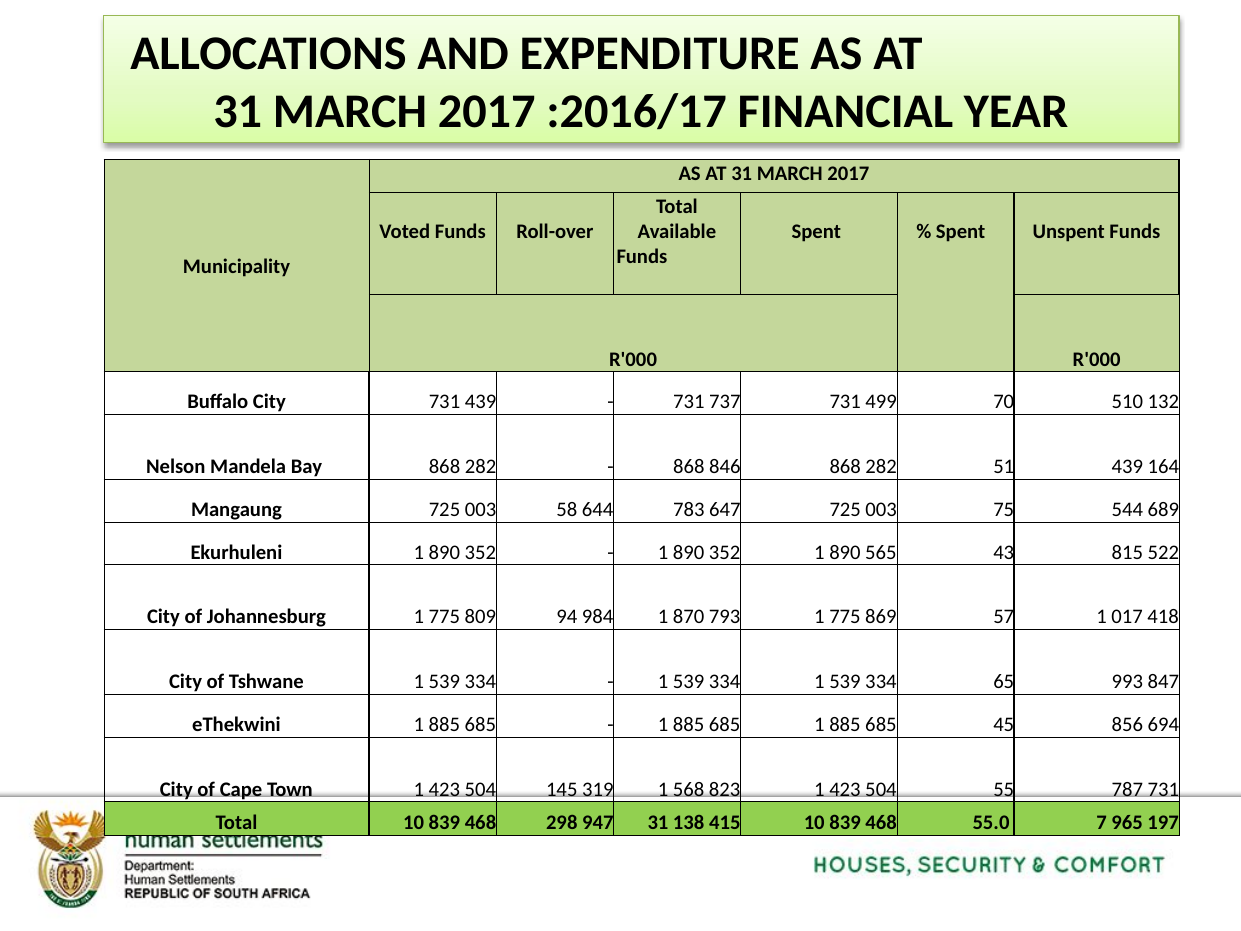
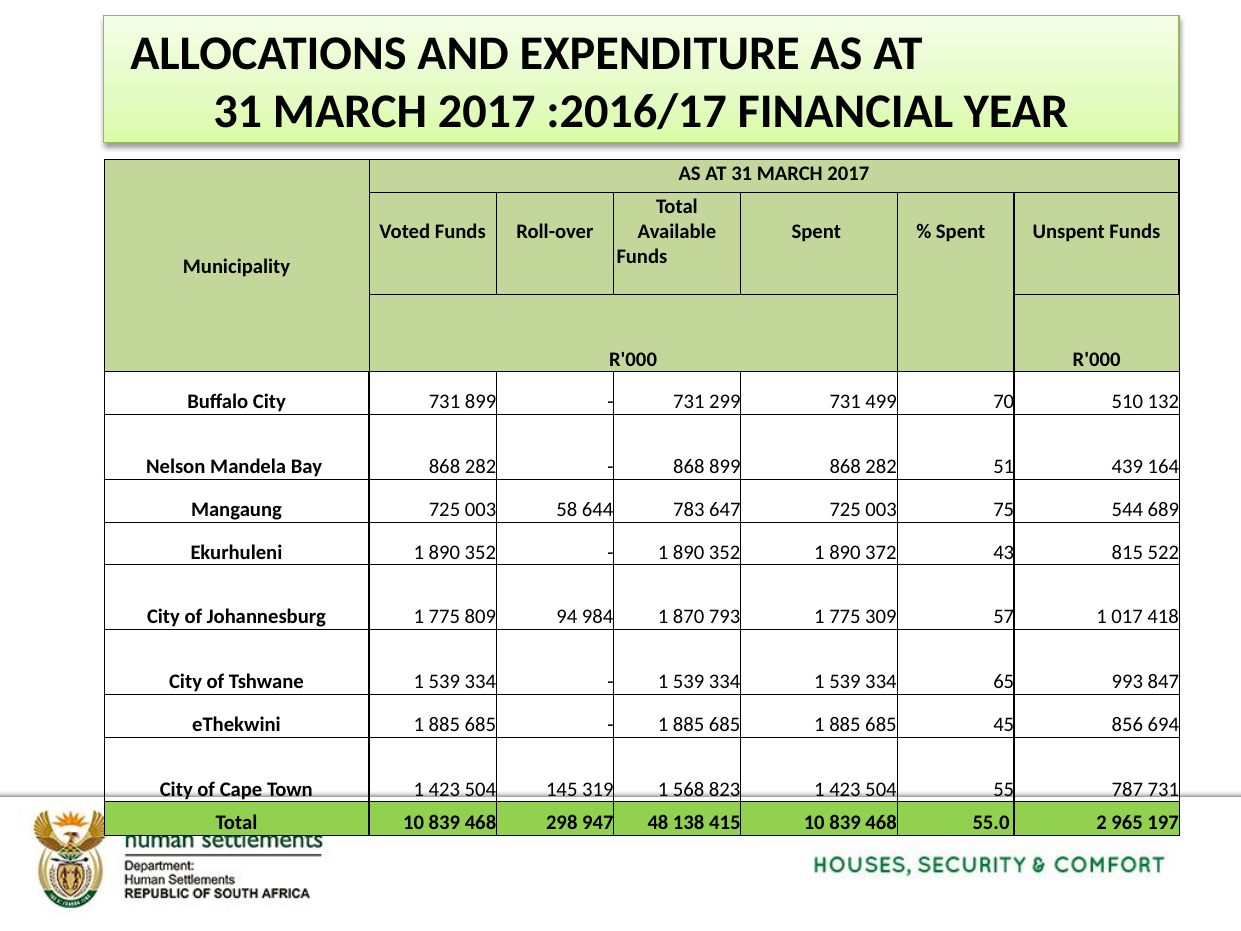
731 439: 439 -> 899 (481, 402)
737: 737 -> 299 (725, 402)
868 846: 846 -> 899 (725, 467)
565: 565 -> 372 (881, 552)
869: 869 -> 309 (881, 617)
947 31: 31 -> 48 (658, 823)
7: 7 -> 2 (1102, 823)
